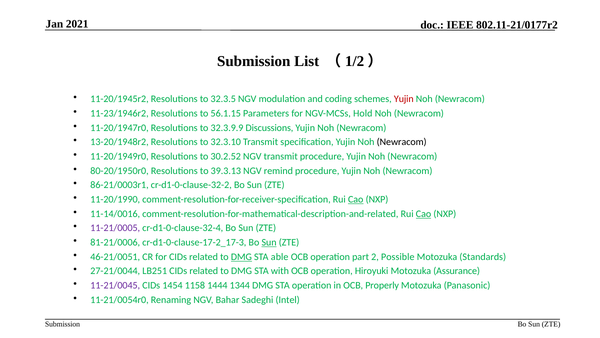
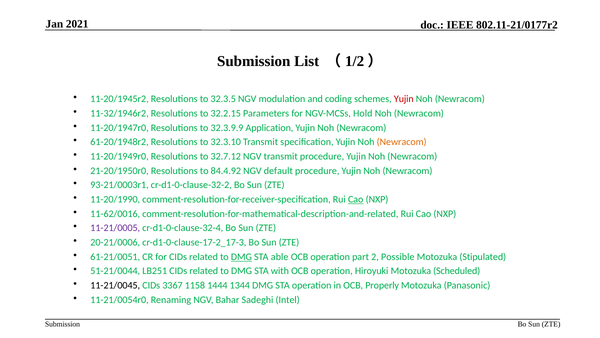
11-23/1946r2: 11-23/1946r2 -> 11-32/1946r2 (119, 113)
56.1.15: 56.1.15 -> 32.2.15 (226, 113)
Discussions: Discussions -> Application (269, 128)
13-20/1948r2: 13-20/1948r2 -> 61-20/1948r2 (119, 142)
Newracom colour: black -> orange (402, 142)
30.2.52: 30.2.52 -> 32.7.12 (226, 156)
80-20/1950r0: 80-20/1950r0 -> 21-20/1950r0 (119, 171)
39.3.13: 39.3.13 -> 84.4.92 (226, 171)
remind: remind -> default (278, 171)
86-21/0003r1: 86-21/0003r1 -> 93-21/0003r1 (119, 185)
11-14/0016: 11-14/0016 -> 11-62/0016 (115, 214)
Cao underline: present -> none (424, 214)
81-21/0006: 81-21/0006 -> 20-21/0006 (115, 242)
Sun underline: present -> none (269, 242)
46-21/0051: 46-21/0051 -> 61-21/0051 (115, 256)
Standards: Standards -> Stipulated (483, 256)
27-21/0044: 27-21/0044 -> 51-21/0044 (115, 271)
Assurance: Assurance -> Scheduled (457, 271)
11-21/0045 colour: purple -> black (115, 285)
1454: 1454 -> 3367 (173, 285)
